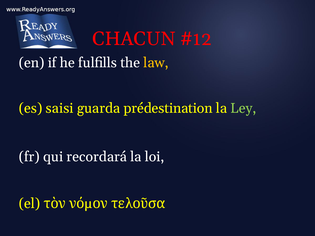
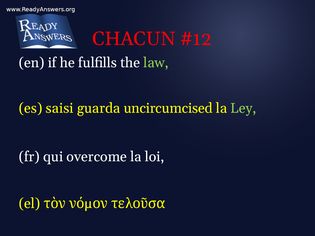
law colour: yellow -> light green (156, 63)
prédestination: prédestination -> uncircumcised (168, 108)
recordará: recordará -> overcome (97, 157)
